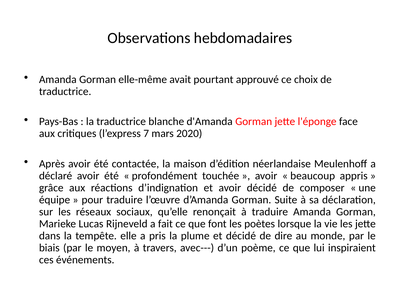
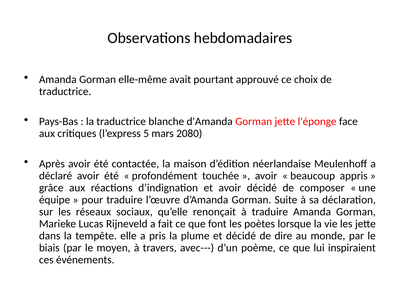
7: 7 -> 5 (146, 134)
2020: 2020 -> 2080 (189, 134)
